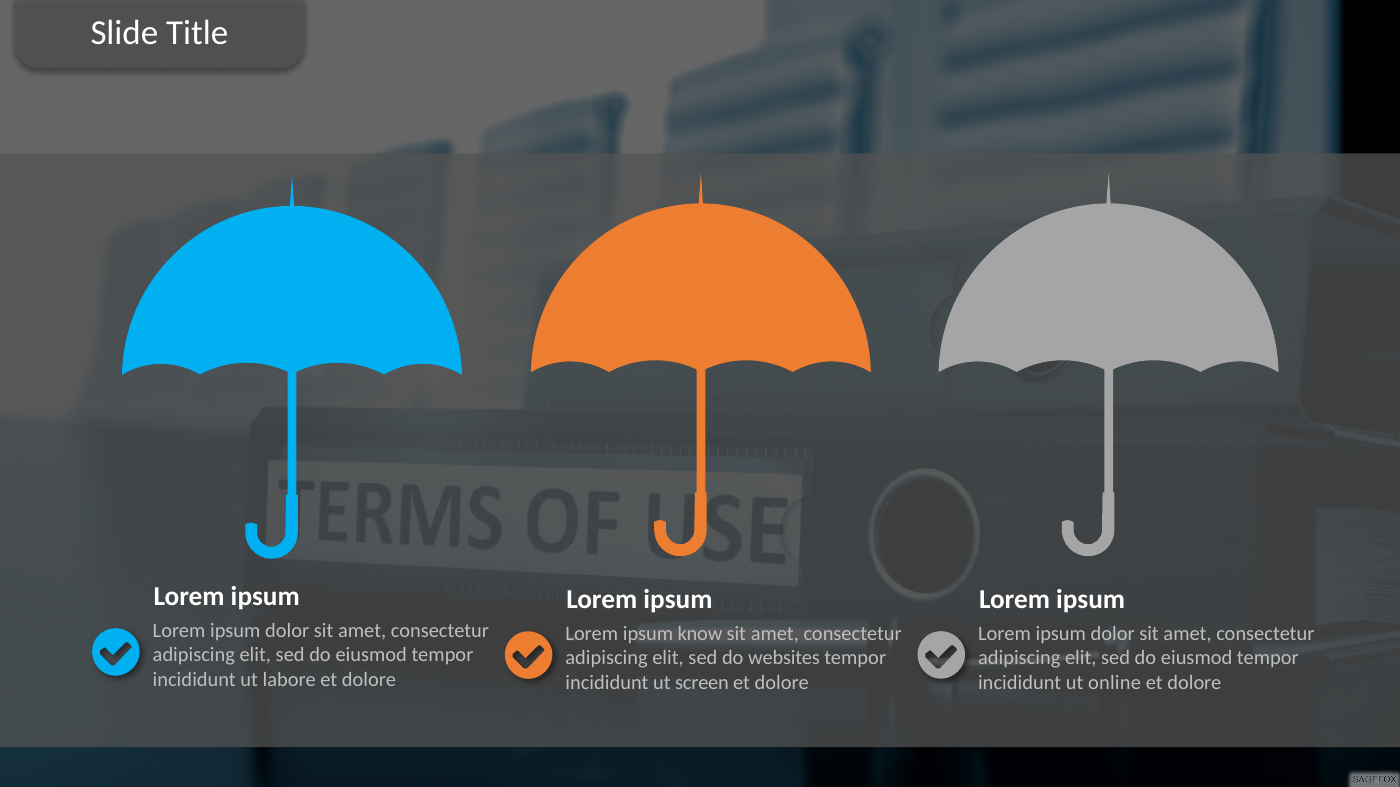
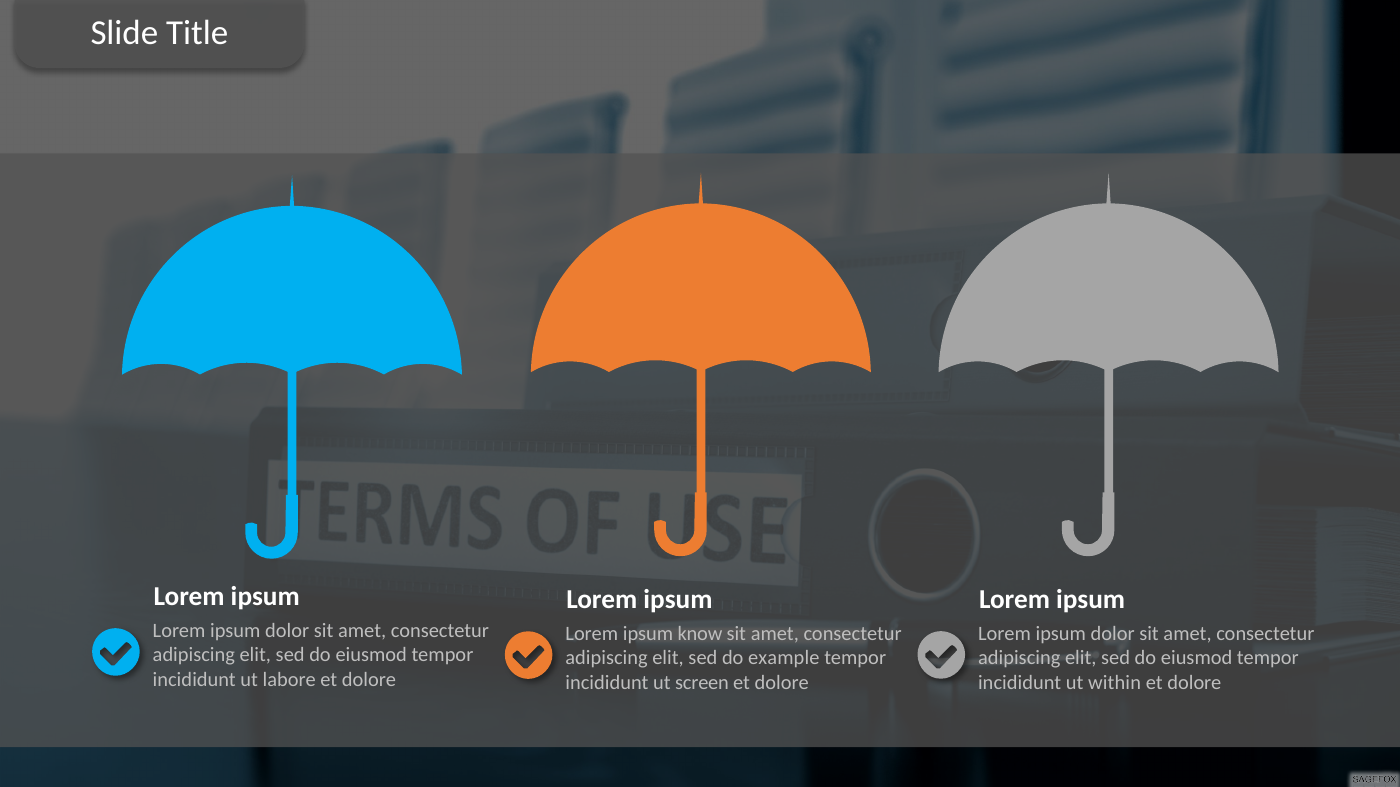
websites: websites -> example (784, 658)
online: online -> within (1115, 683)
